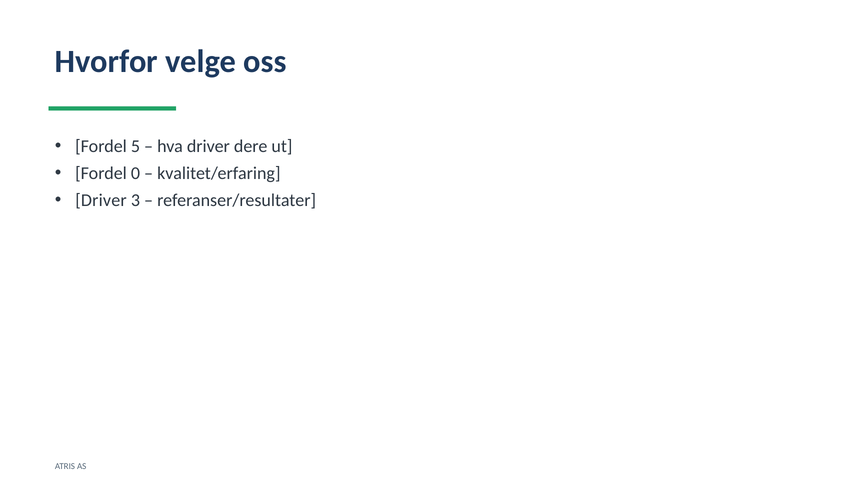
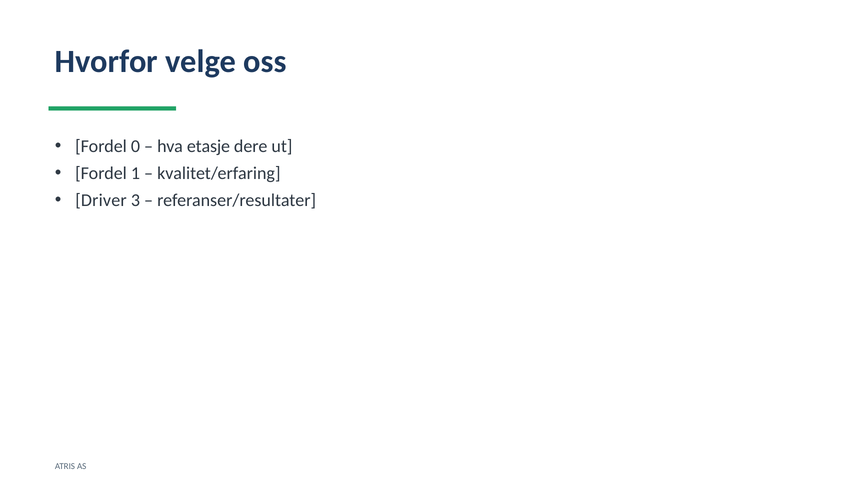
5: 5 -> 0 (135, 146)
hva driver: driver -> etasje (208, 146)
0: 0 -> 1 (135, 173)
